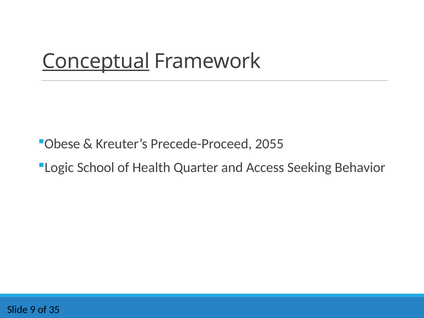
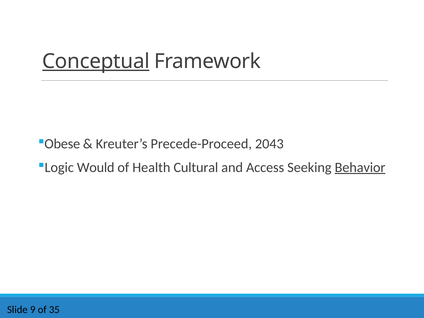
2055: 2055 -> 2043 (269, 144)
School: School -> Would (96, 167)
Quarter: Quarter -> Cultural (196, 167)
Behavior underline: none -> present (360, 167)
